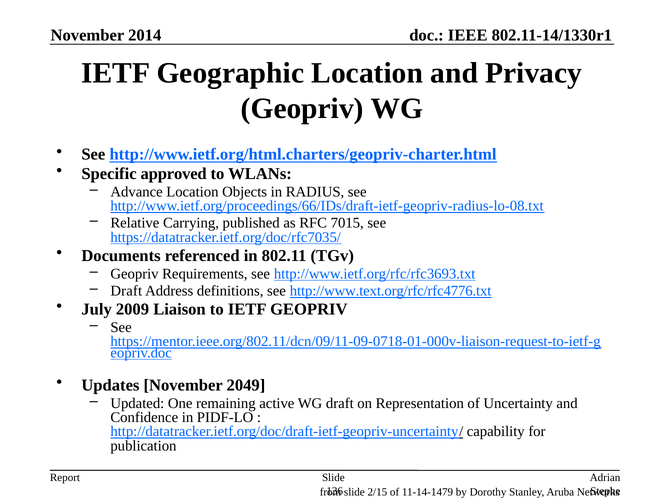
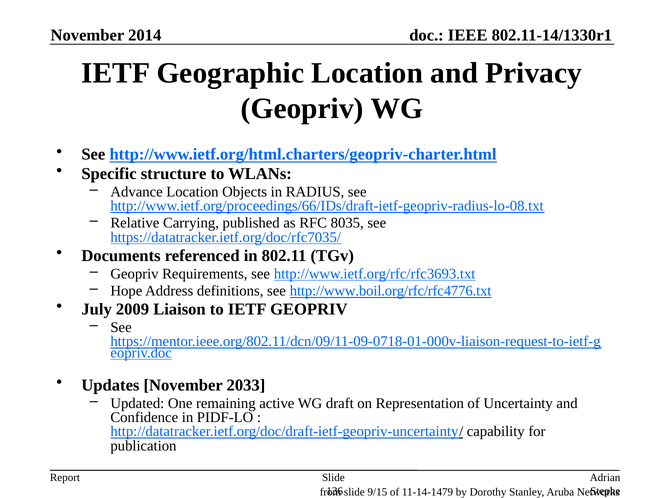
approved: approved -> structure (174, 174)
7015: 7015 -> 8035 (347, 223)
Draft: Draft -> Hope (126, 291)
http://www.text.org/rfc/rfc4776.txt: http://www.text.org/rfc/rfc4776.txt -> http://www.boil.org/rfc/rfc4776.txt (391, 291)
2049: 2049 -> 2033 (246, 385)
2/15: 2/15 -> 9/15 (377, 492)
